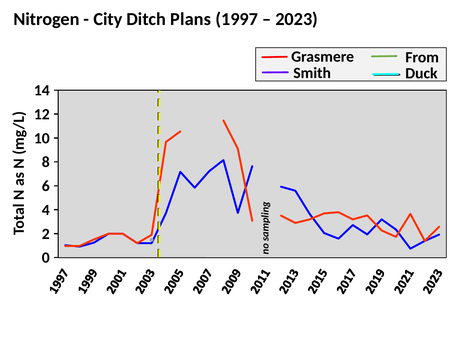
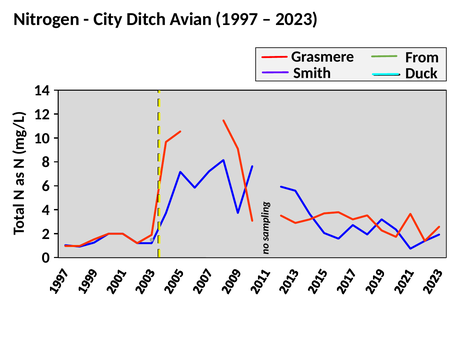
Plans: Plans -> Avian (191, 19)
